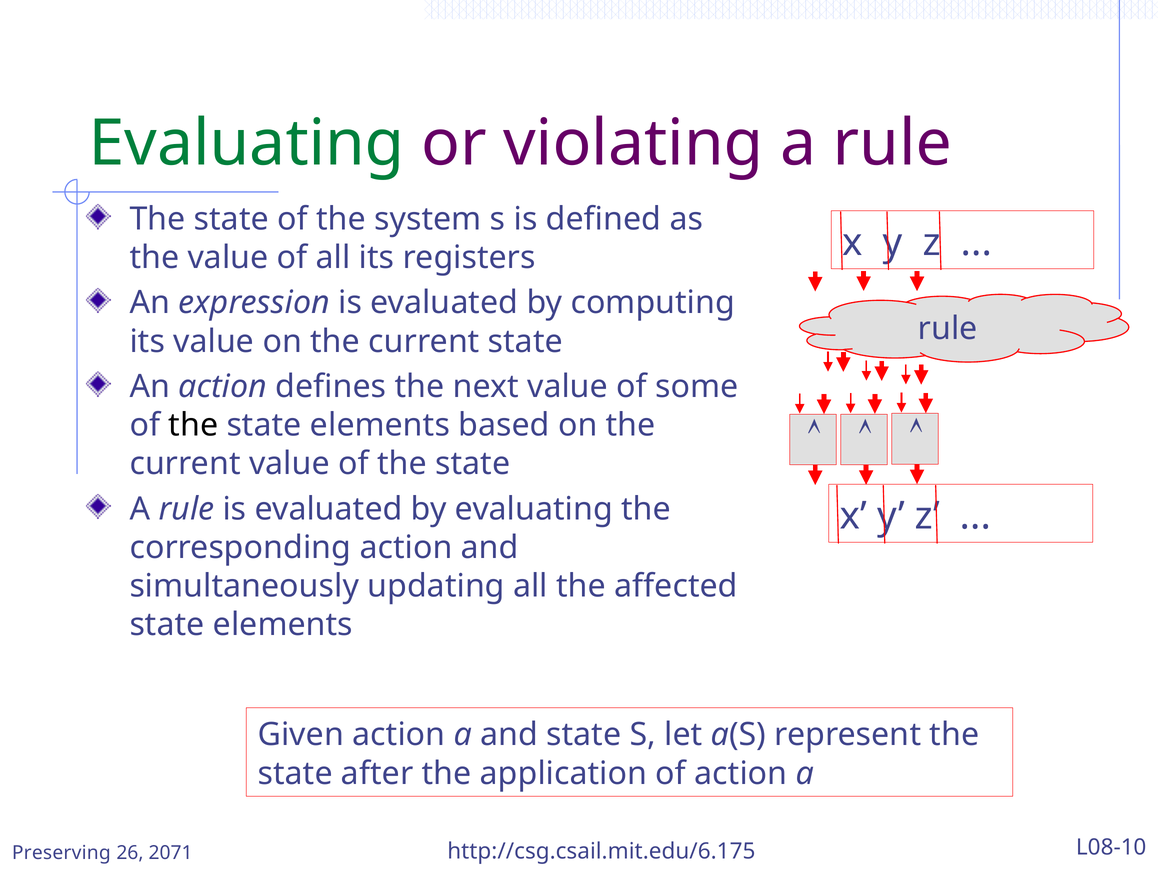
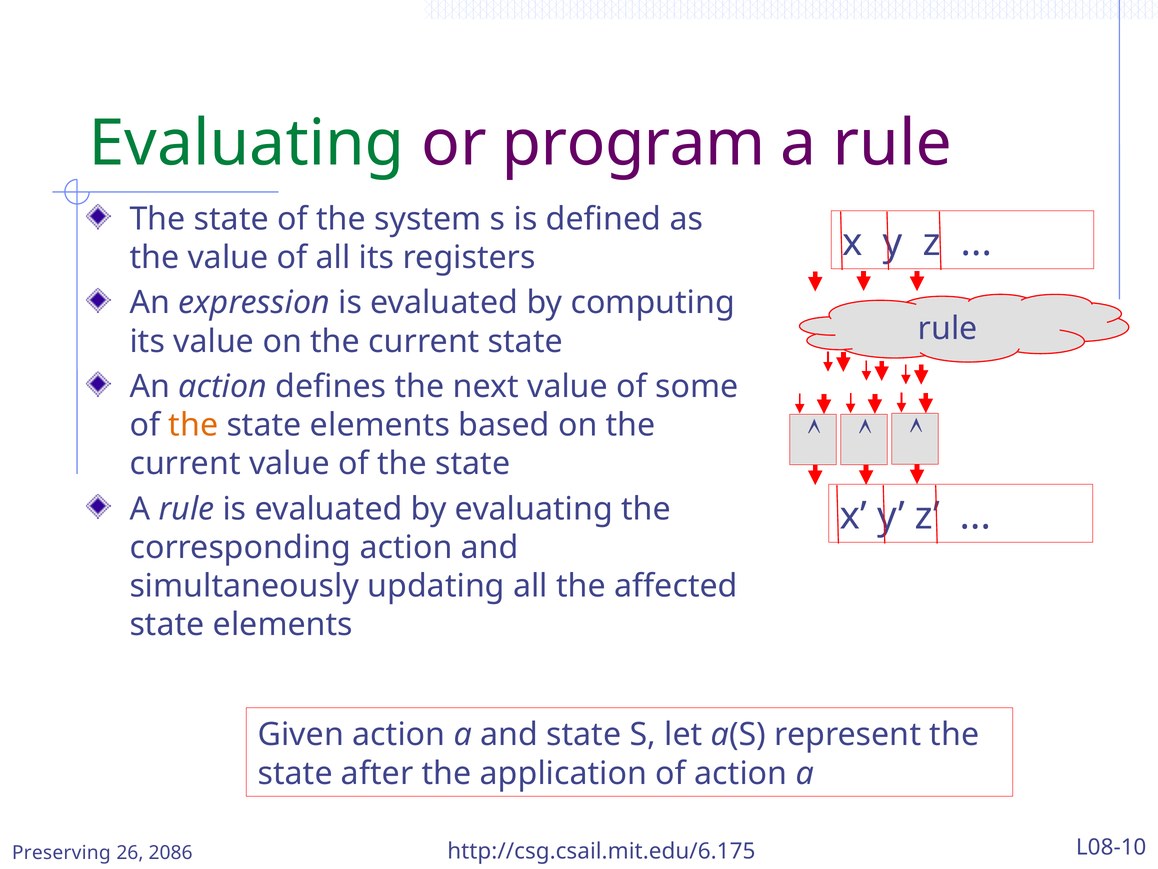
violating: violating -> program (634, 143)
the colour: black -> orange (193, 425)
2071: 2071 -> 2086 (171, 852)
